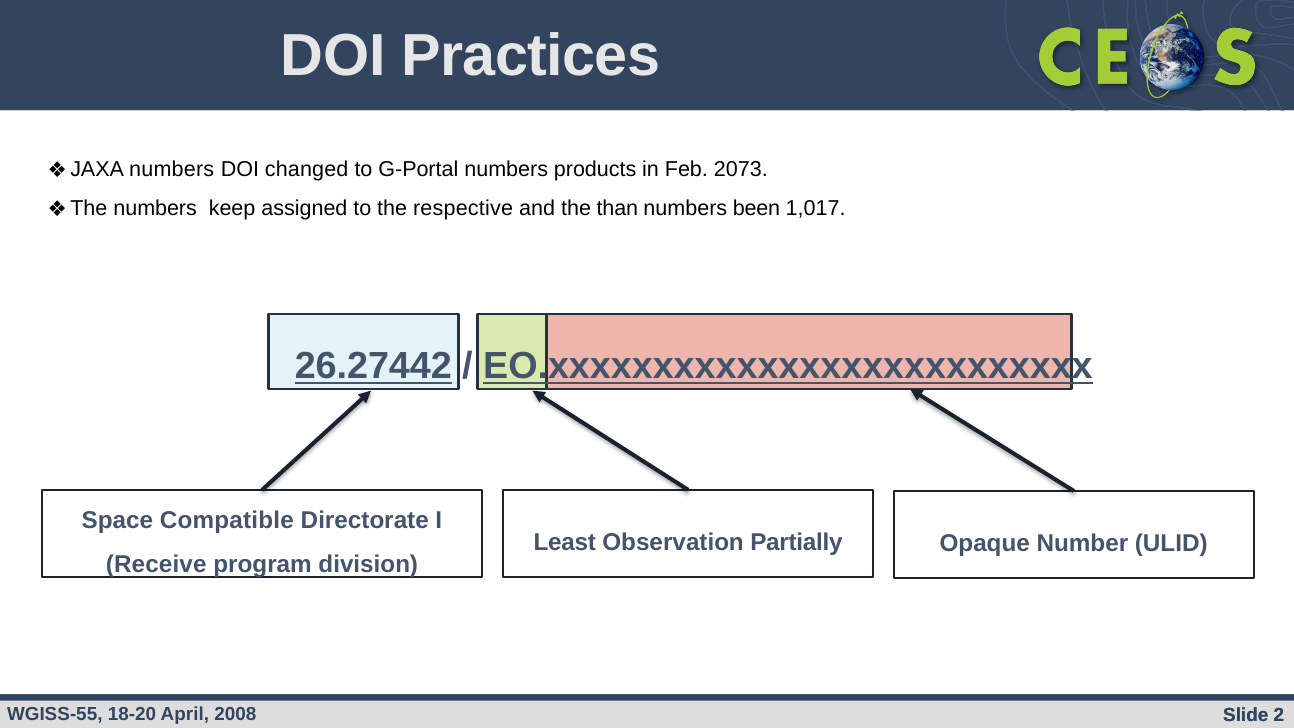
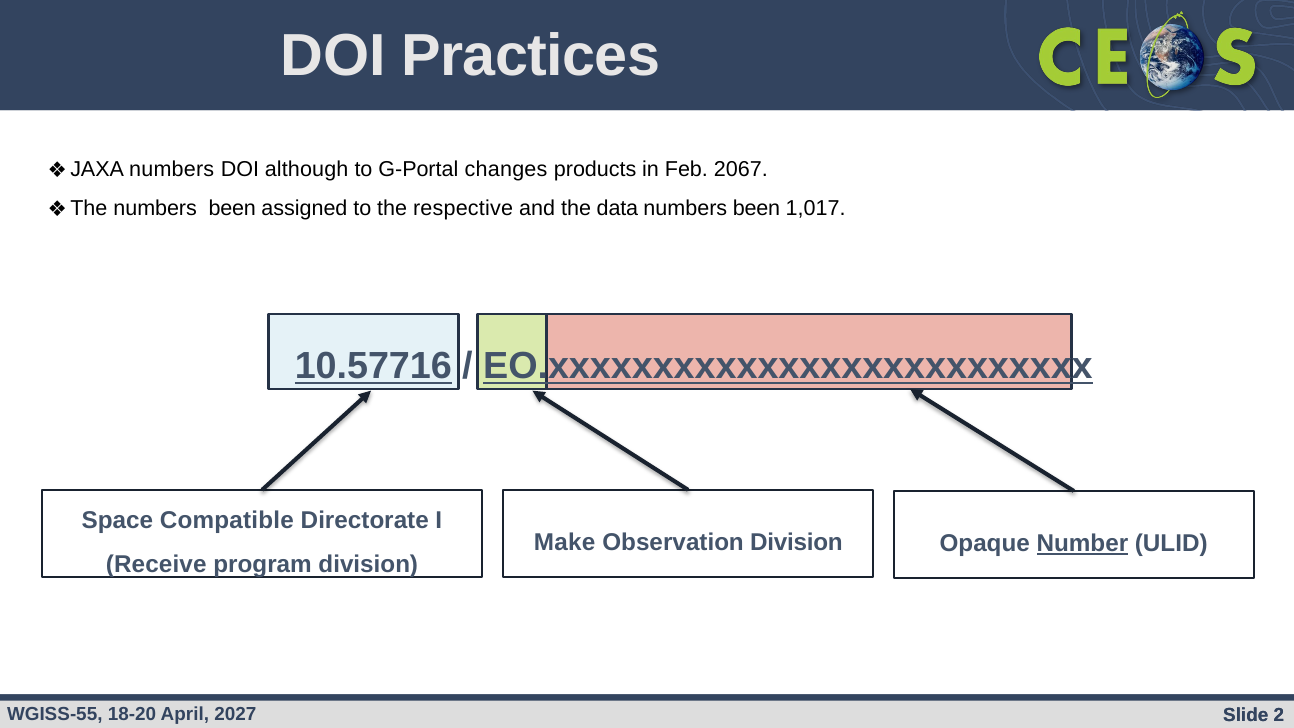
changed: changed -> although (307, 169)
G-Portal numbers: numbers -> changes (506, 169)
2073: 2073 -> 2067 (741, 169)
keep: keep -> been (232, 208)
than: than -> data (617, 208)
26.27442: 26.27442 -> 10.57716 (373, 366)
Least: Least -> Make (565, 542)
Observation Partially: Partially -> Division (796, 542)
Number underline: none -> present (1082, 543)
2008: 2008 -> 2027 (235, 714)
